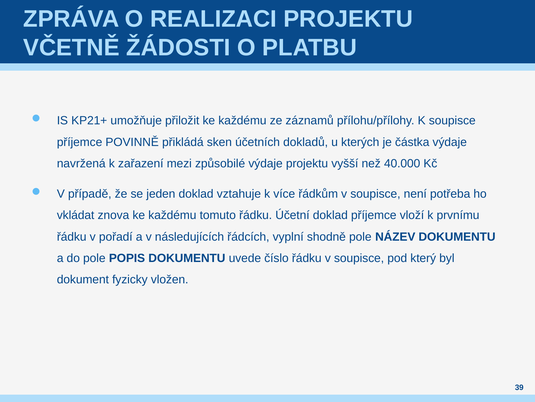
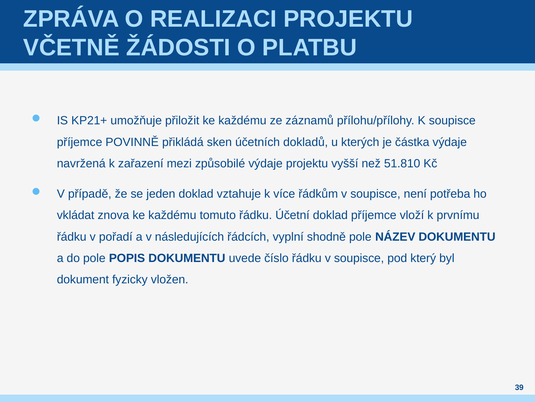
40.000: 40.000 -> 51.810 (402, 163)
